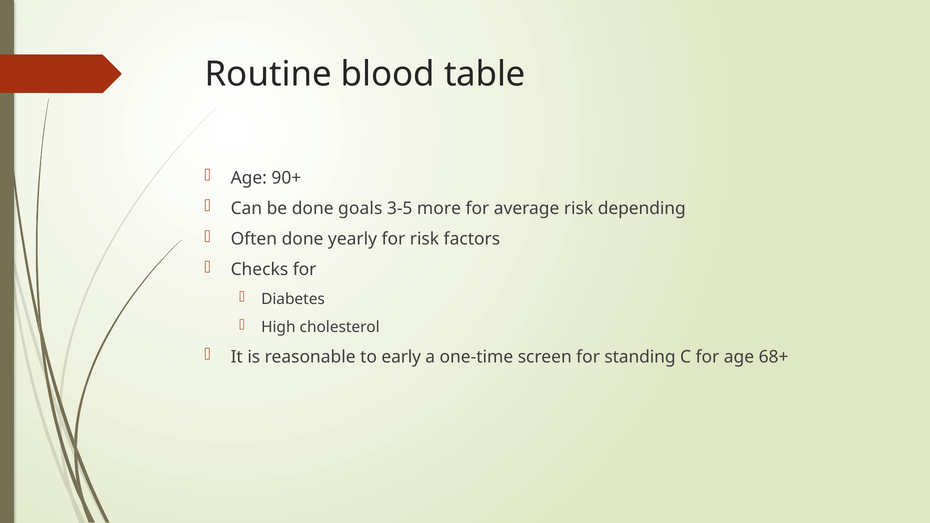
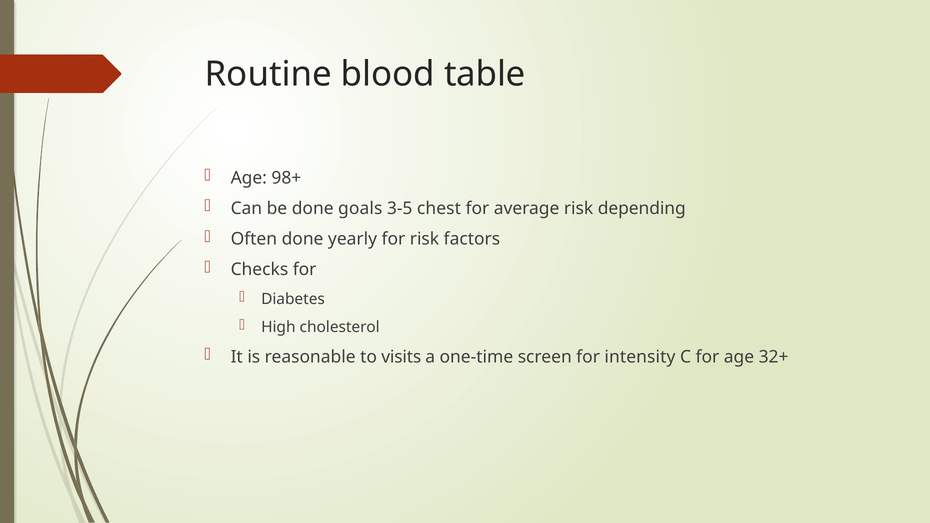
90+: 90+ -> 98+ (286, 178)
more: more -> chest (439, 209)
early: early -> visits (401, 357)
standing: standing -> intensity (640, 357)
68+: 68+ -> 32+ (774, 357)
